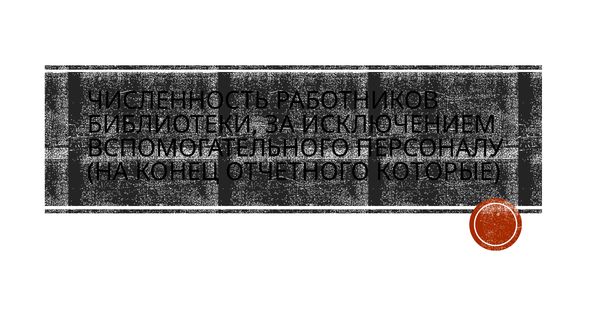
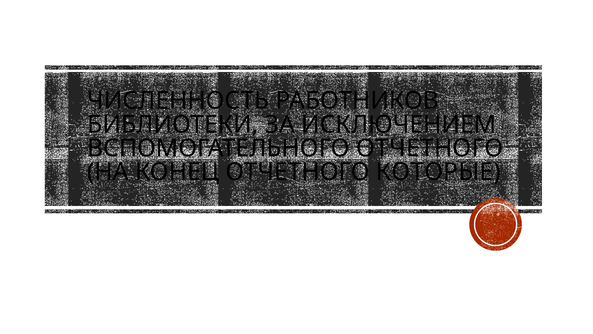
ВСПОМОГАТЕЛЬНОГО ПЕРСОНАЛУ: ПЕРСОНАЛУ -> ОТЧЕТНОГО (430, 148)
